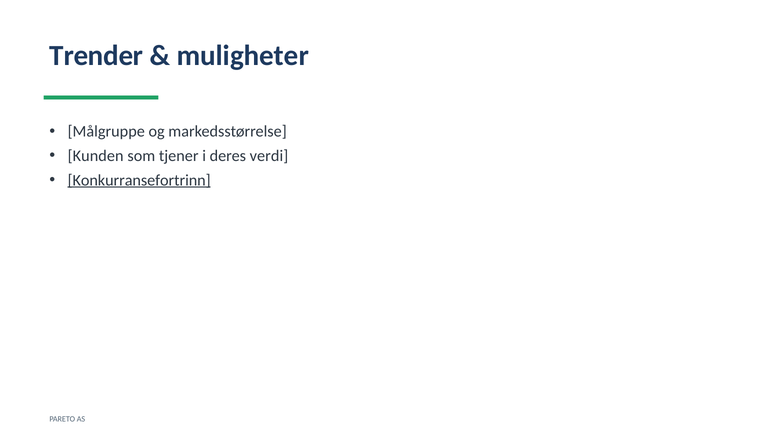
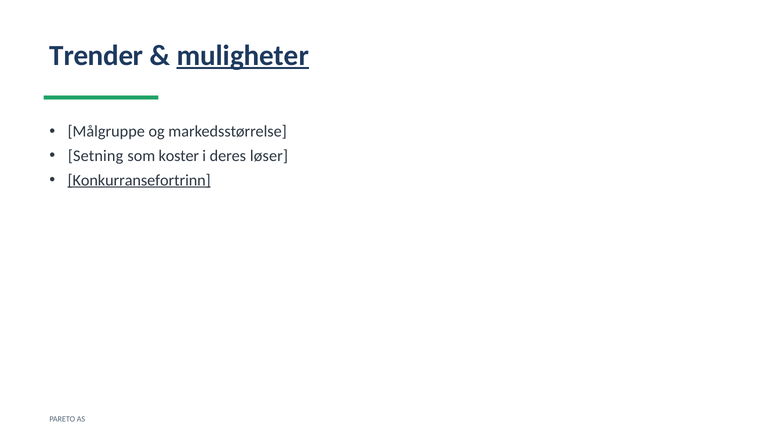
muligheter underline: none -> present (243, 55)
Kunden: Kunden -> Setning (96, 156)
tjener: tjener -> koster (179, 156)
verdi: verdi -> løser (269, 156)
